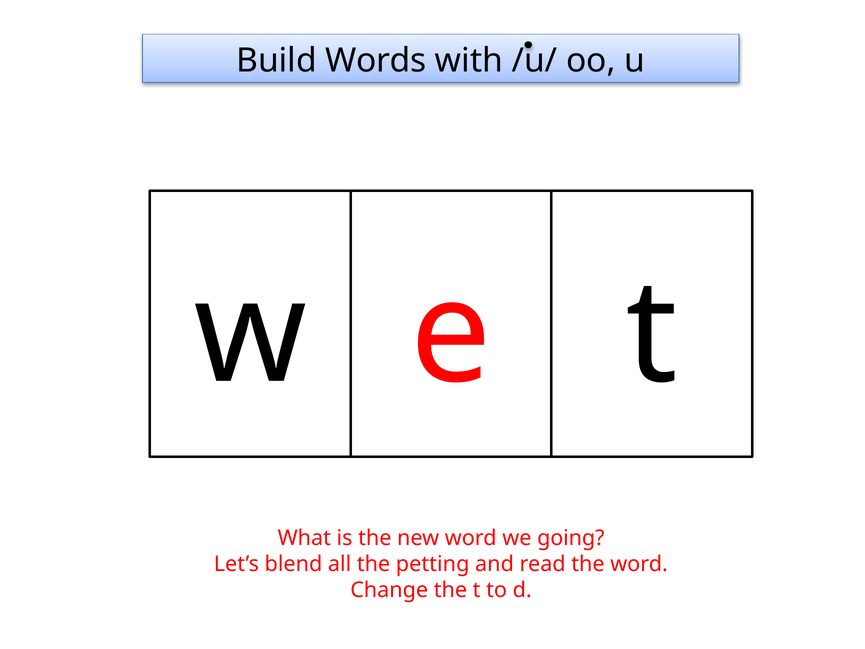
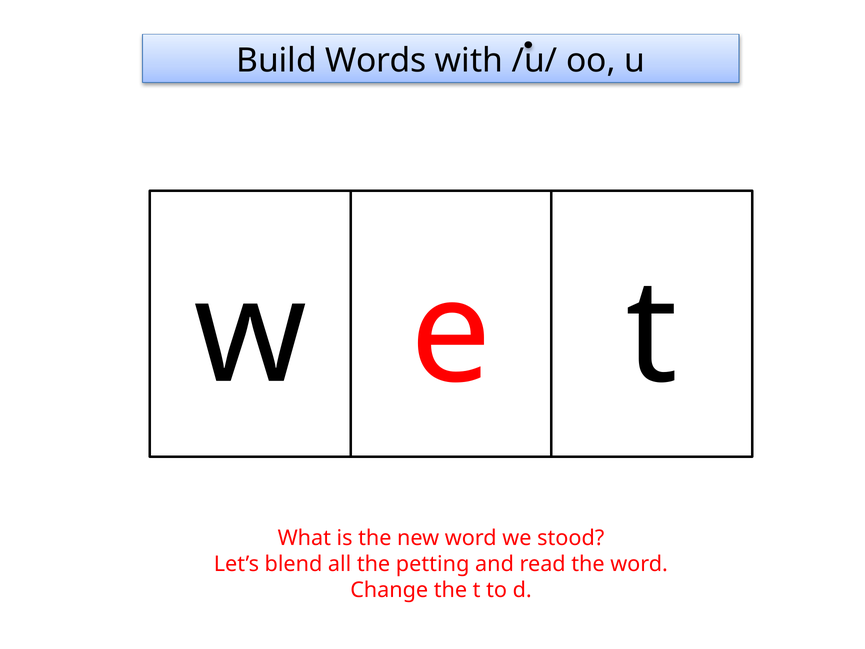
going: going -> stood (571, 538)
